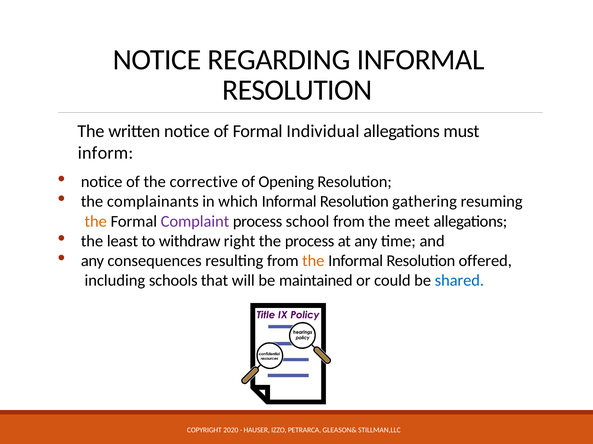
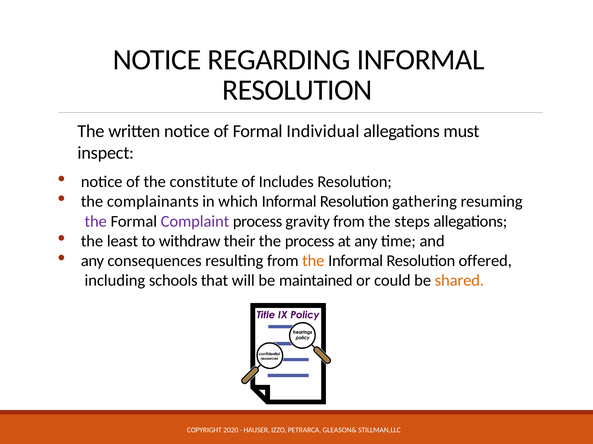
inform: inform -> inspect (106, 153)
corrective: corrective -> constitute (204, 182)
Opening: Opening -> Includes (286, 182)
the colour: orange -> purple (96, 222)
school: school -> gravity (308, 222)
meet: meet -> steps (412, 222)
right: right -> their (240, 241)
shared colour: blue -> orange (459, 281)
